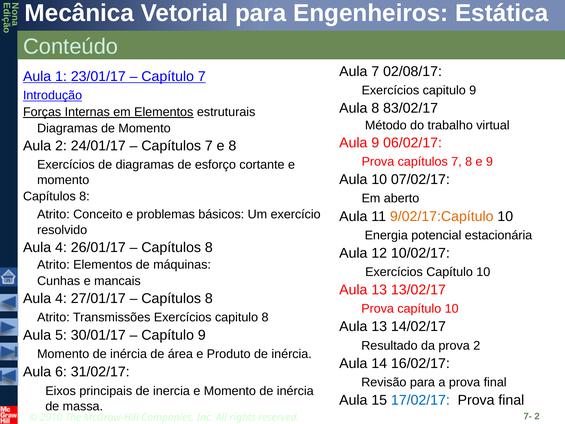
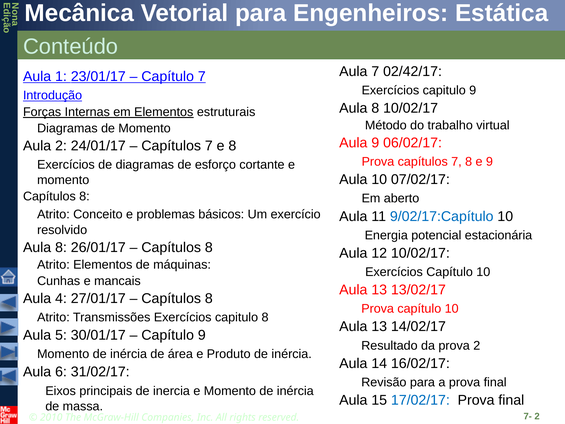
02/08/17: 02/08/17 -> 02/42/17 (413, 71)
8 83/02/17: 83/02/17 -> 10/02/17 (411, 108)
9/02/17:Capítulo colour: orange -> blue (442, 216)
4: 4 -> 8 (61, 247)
